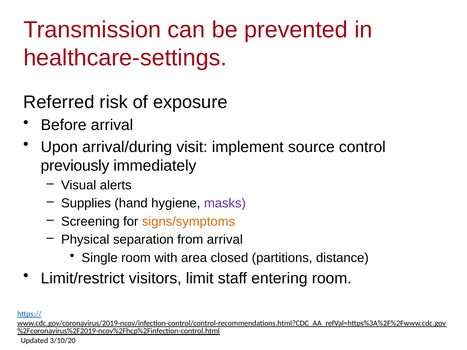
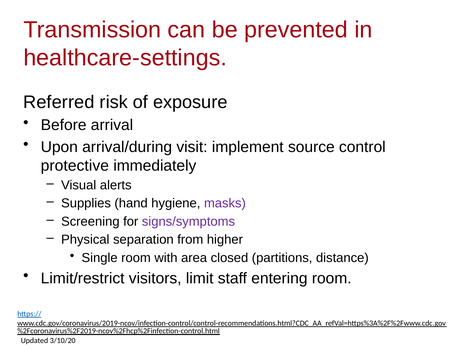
previously: previously -> protective (75, 166)
signs/symptoms colour: orange -> purple (188, 222)
from arrival: arrival -> higher (225, 240)
